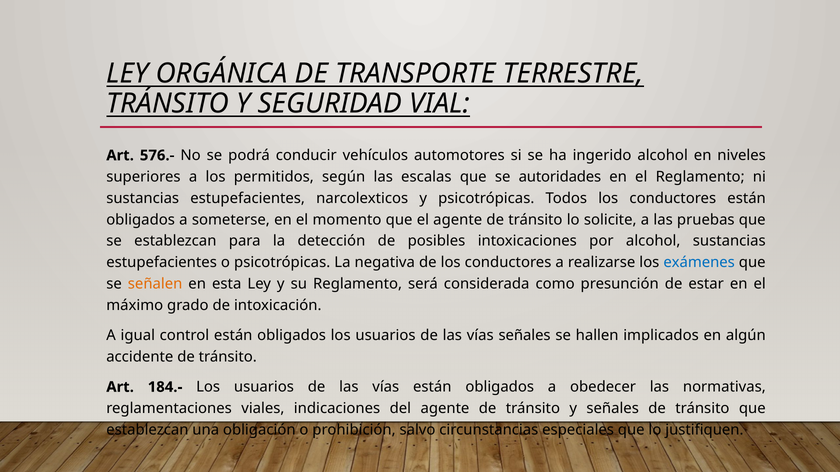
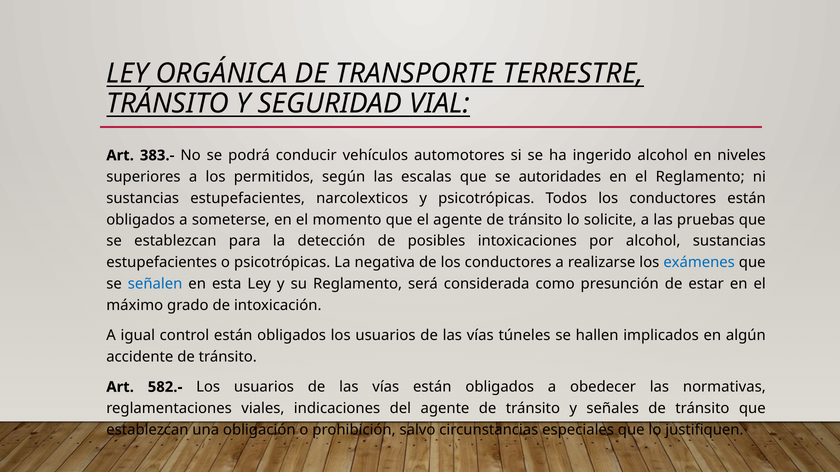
576.-: 576.- -> 383.- (157, 156)
señalen colour: orange -> blue (155, 284)
vías señales: señales -> túneles (525, 336)
184.-: 184.- -> 582.- (165, 387)
